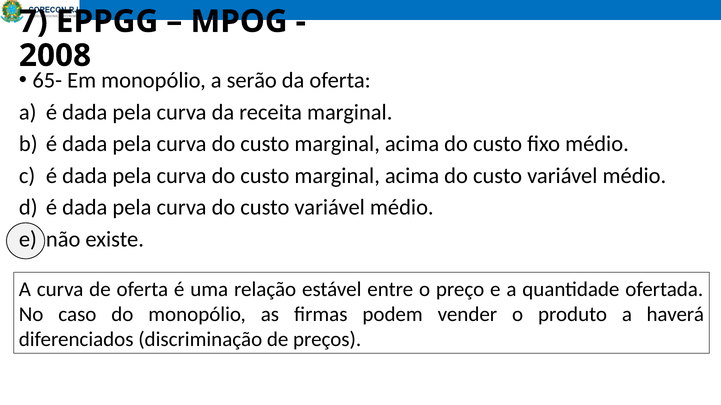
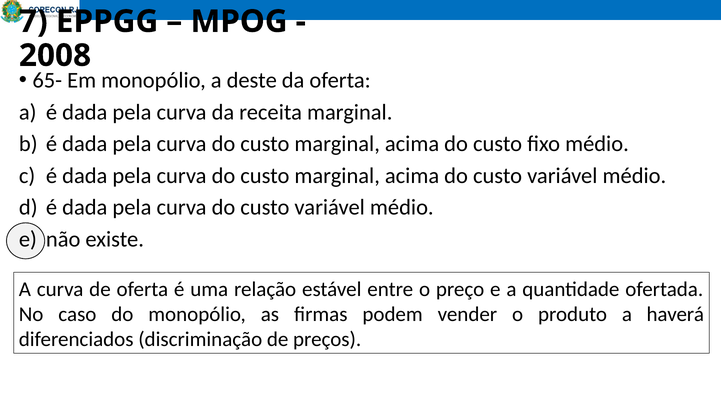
serão: serão -> deste (252, 80)
